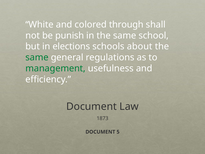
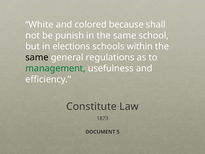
through: through -> because (126, 25)
about: about -> within (140, 46)
same colour: green -> black (37, 57)
Document: Document -> Constitute (92, 106)
